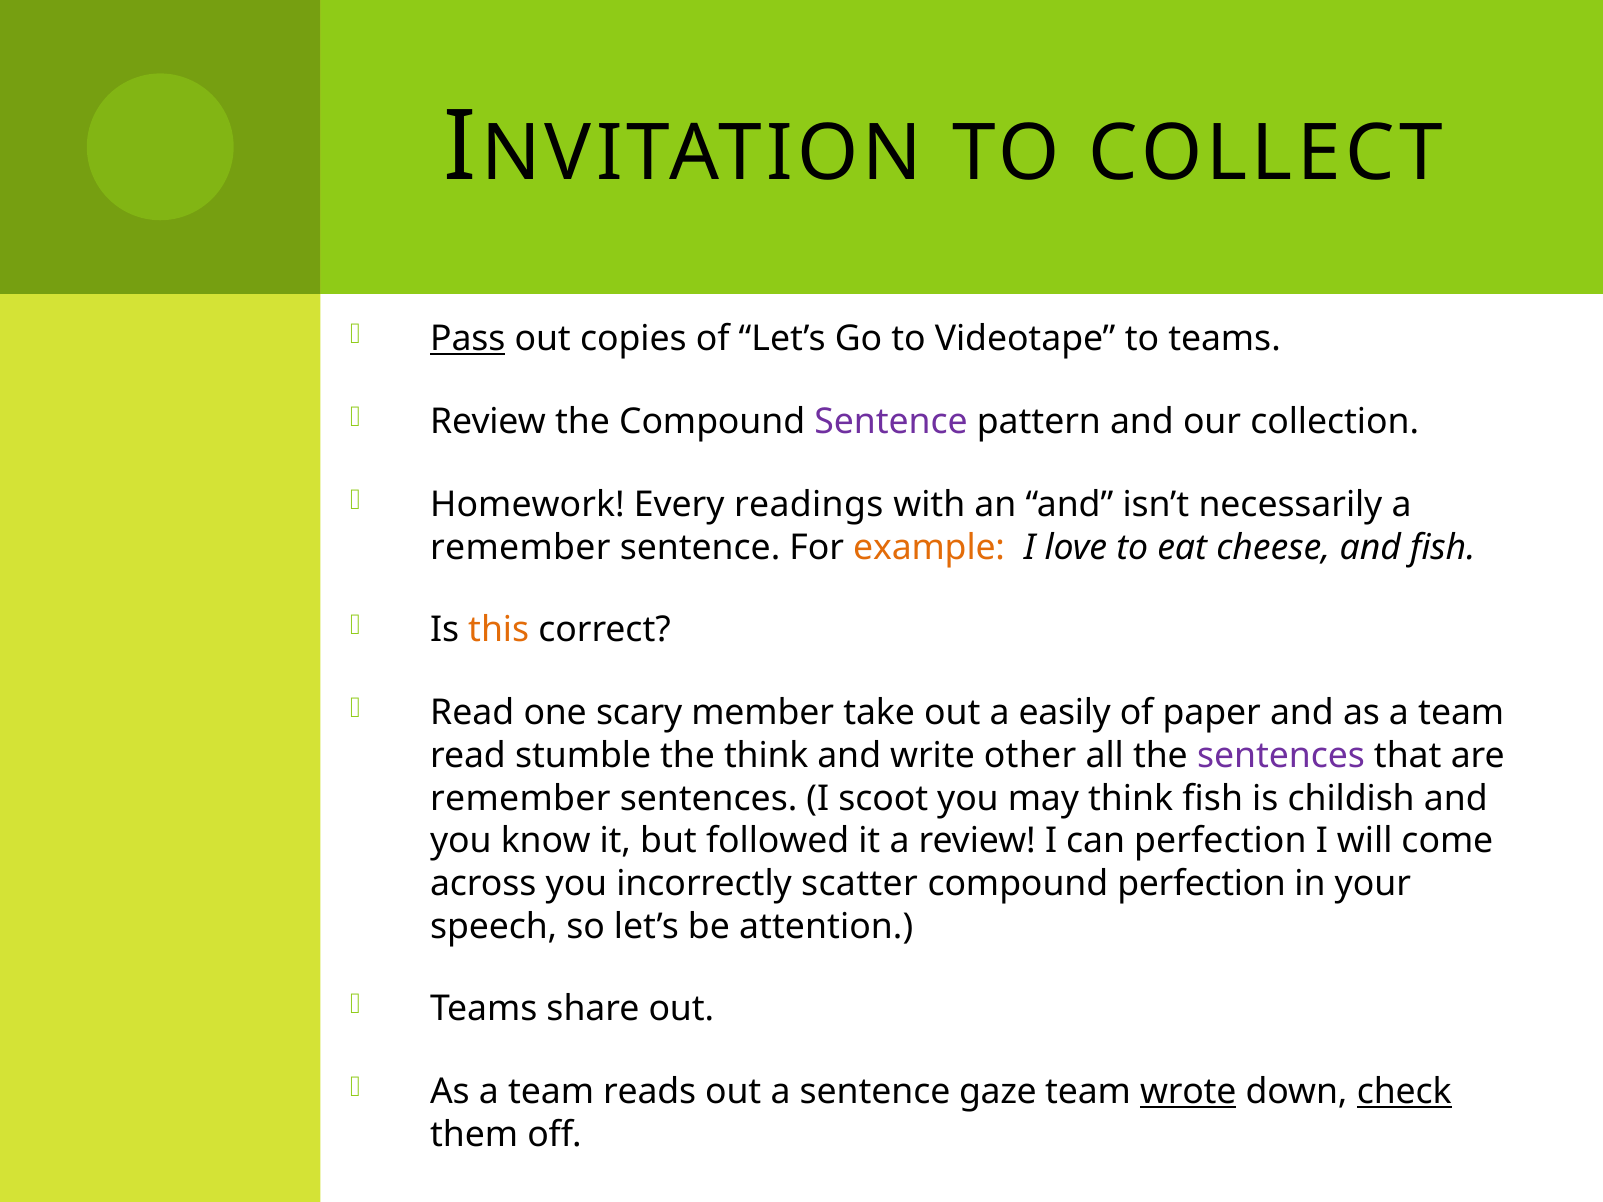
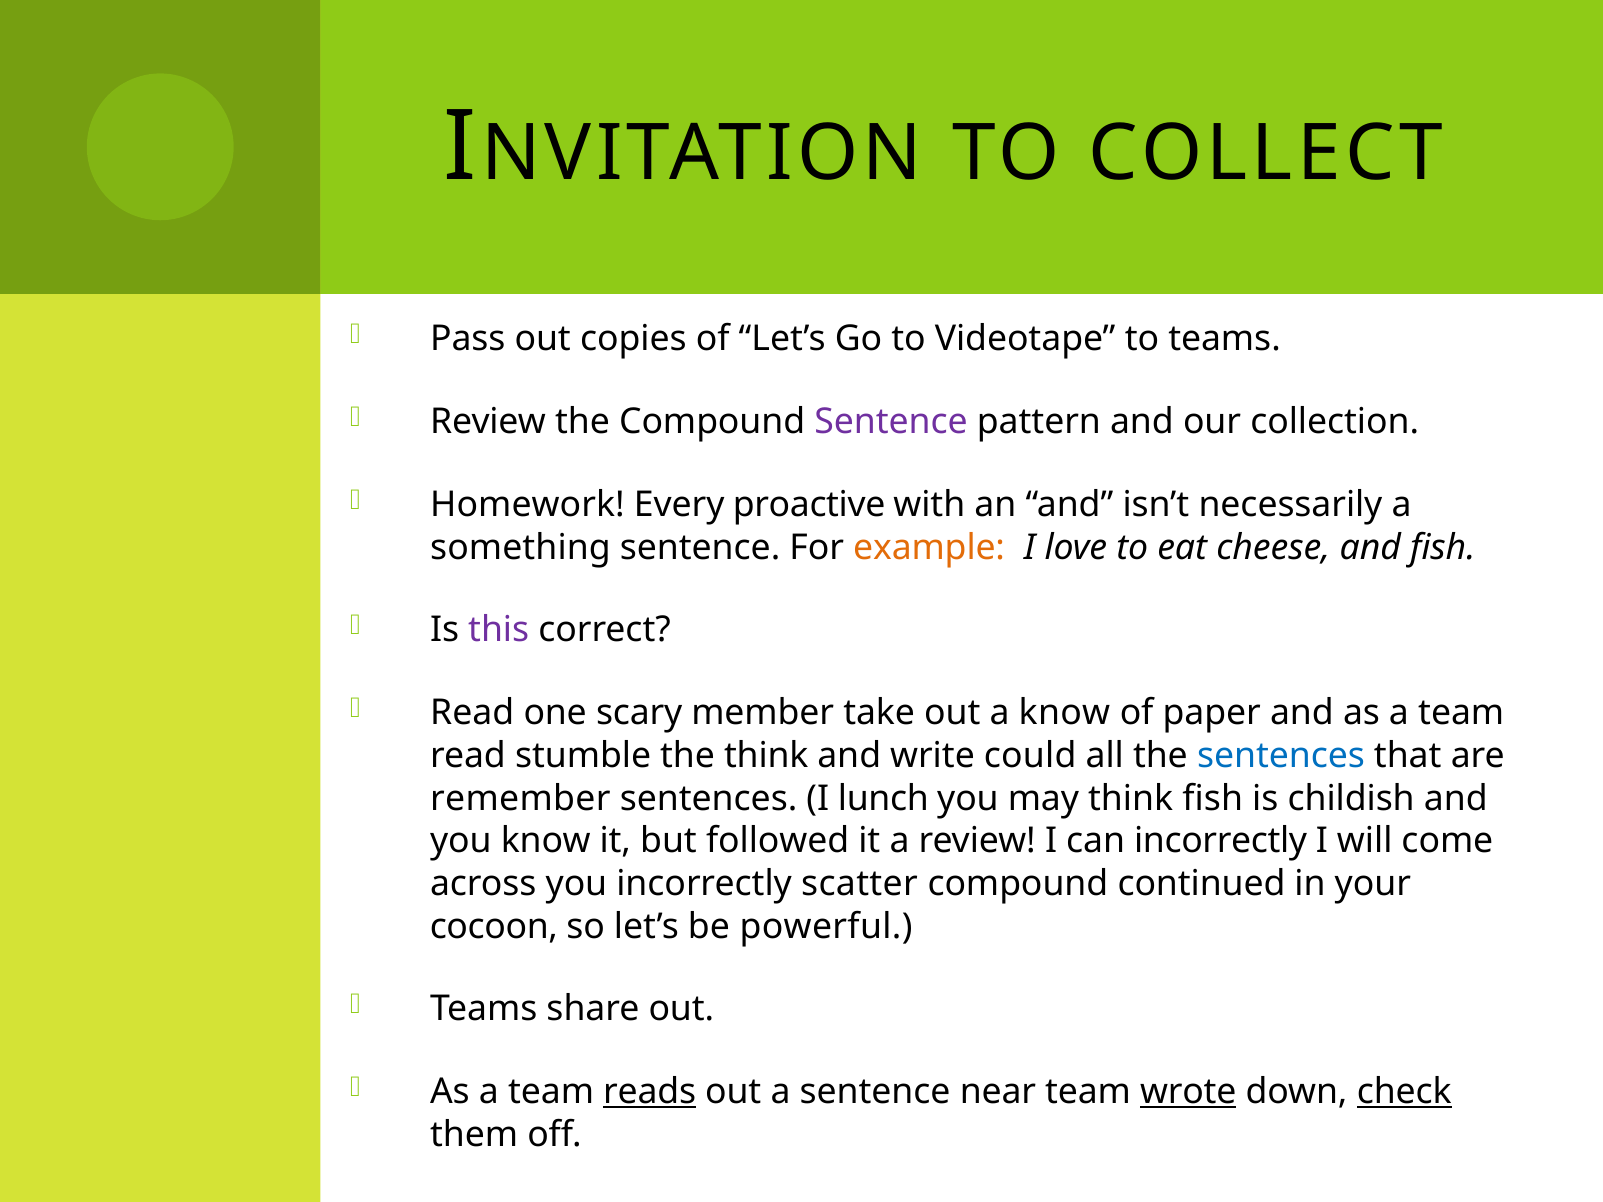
Pass underline: present -> none (468, 339)
readings: readings -> proactive (809, 505)
remember: remember -> something (520, 547)
this colour: orange -> purple (499, 630)
a easily: easily -> know (1064, 713)
other: other -> could (1030, 756)
sentences colour: purple -> blue (1281, 756)
scoot: scoot -> lunch (883, 798)
can perfection: perfection -> incorrectly (1221, 841)
compound perfection: perfection -> continued (1201, 884)
speech: speech -> cocoon (494, 927)
attention: attention -> powerful (826, 927)
reads underline: none -> present (650, 1092)
gaze: gaze -> near (998, 1092)
